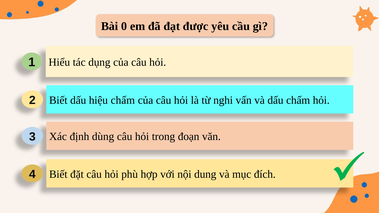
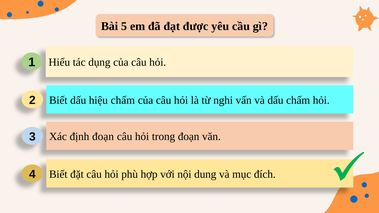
0: 0 -> 5 (124, 26)
định dùng: dùng -> đoạn (103, 137)
